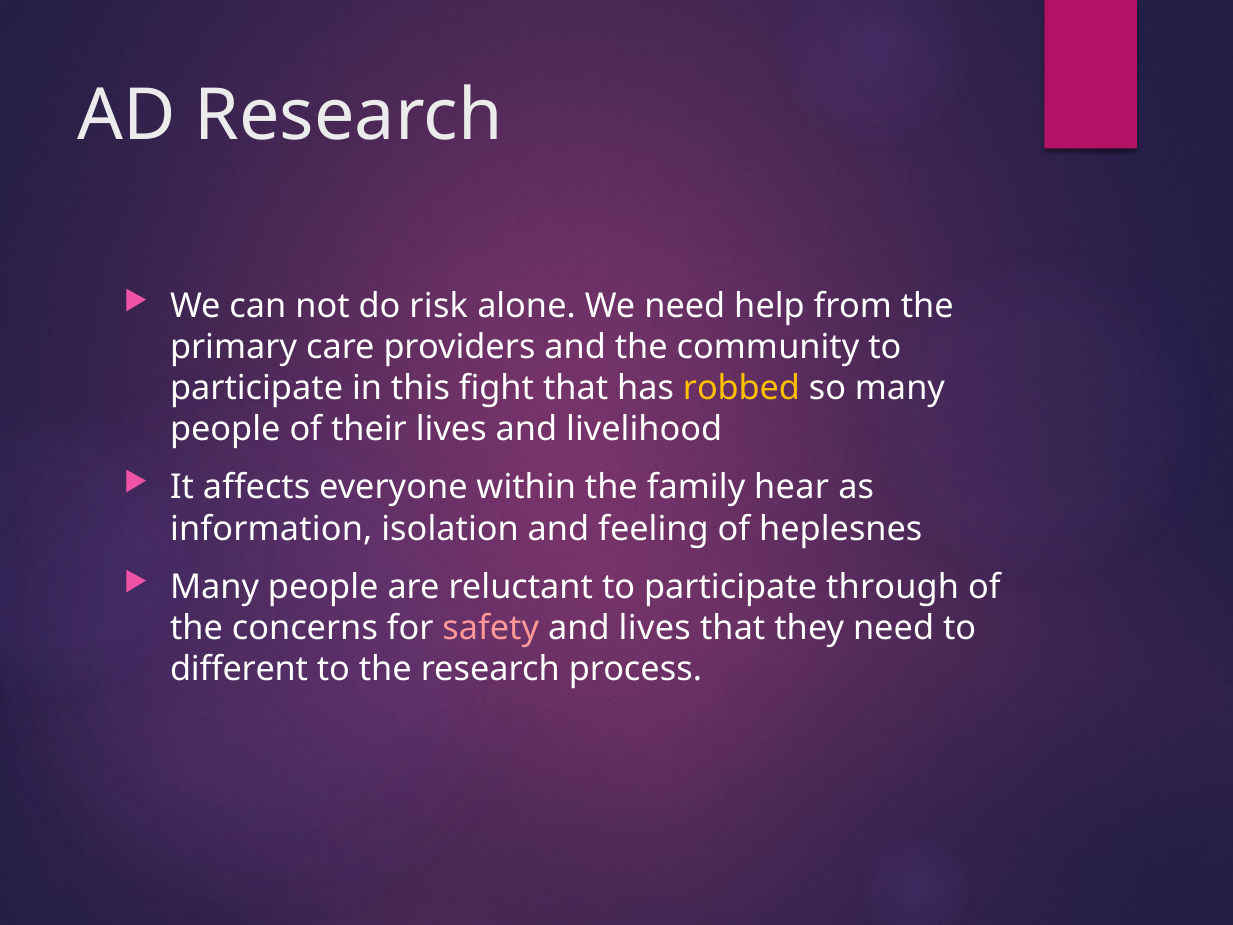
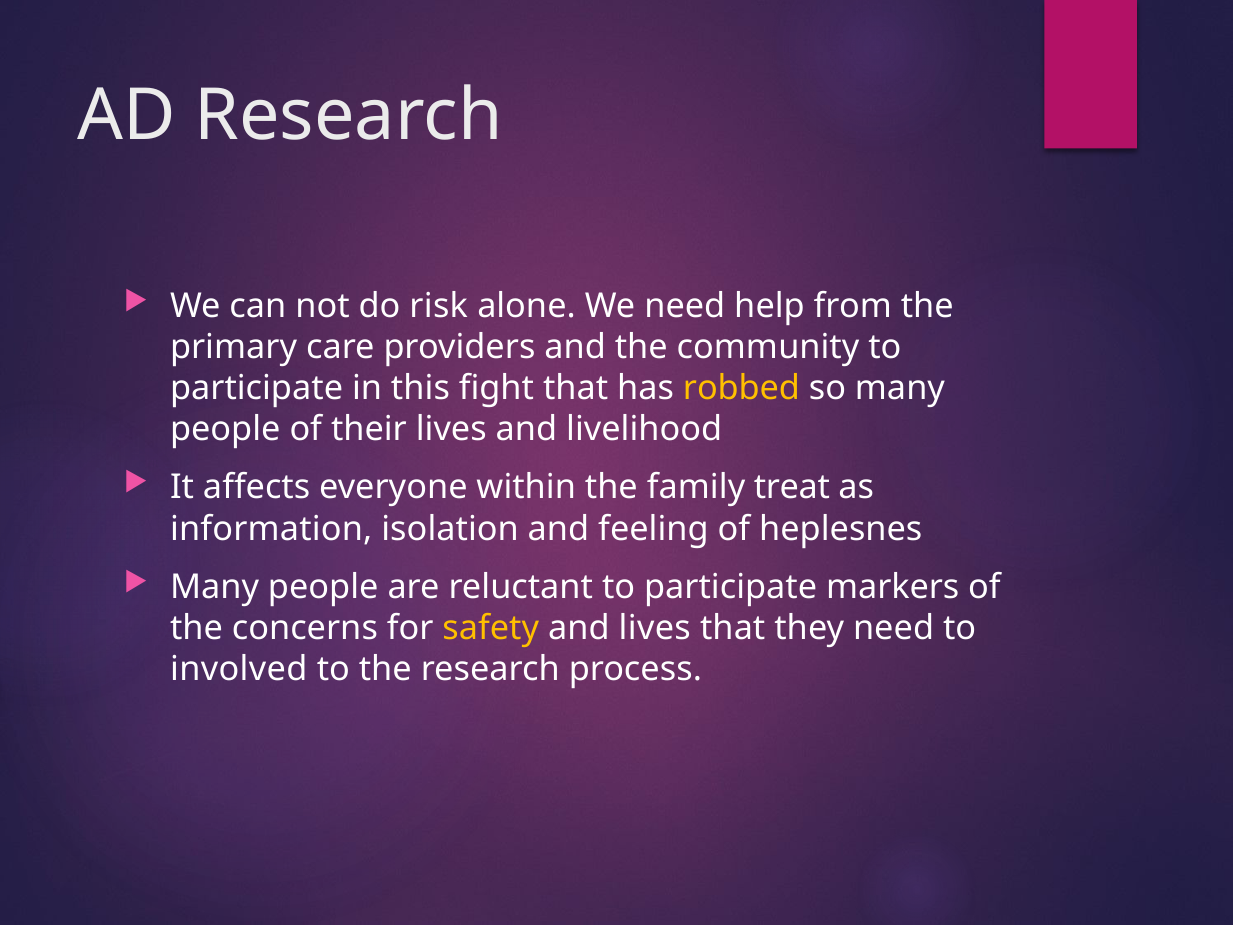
hear: hear -> treat (792, 488)
through: through -> markers (893, 587)
safety colour: pink -> yellow (491, 628)
different: different -> involved (239, 669)
